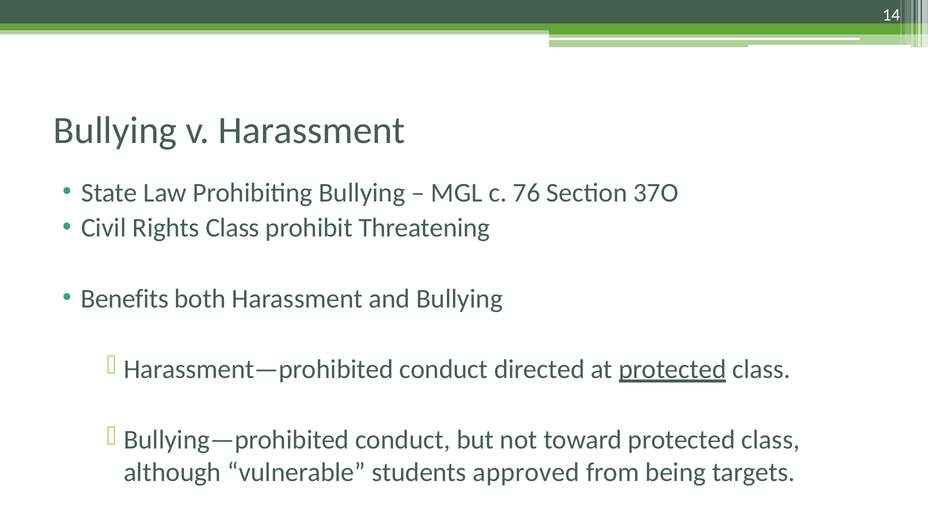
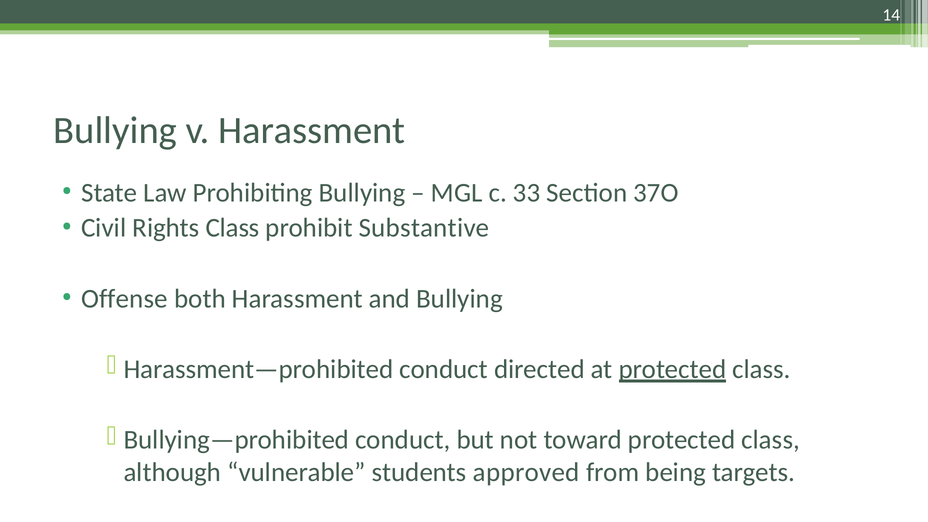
76: 76 -> 33 (527, 193)
Threatening: Threatening -> Substantive (424, 228)
Benefits: Benefits -> Offense (124, 299)
